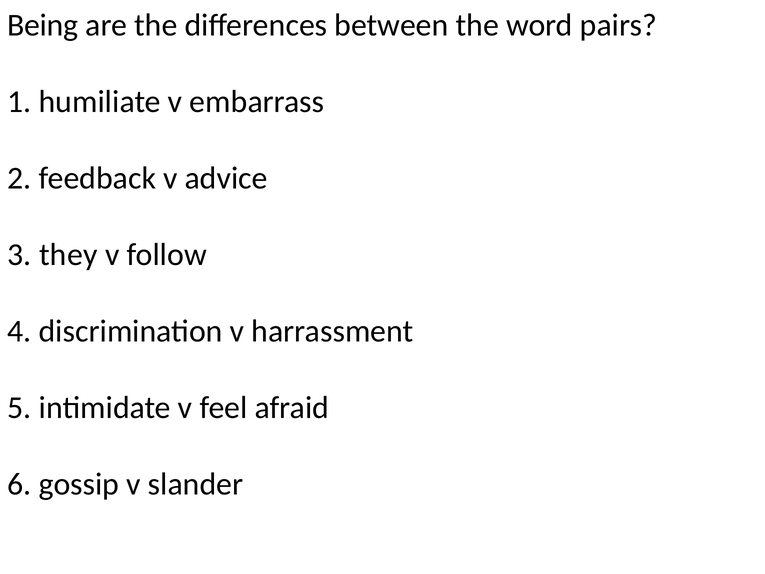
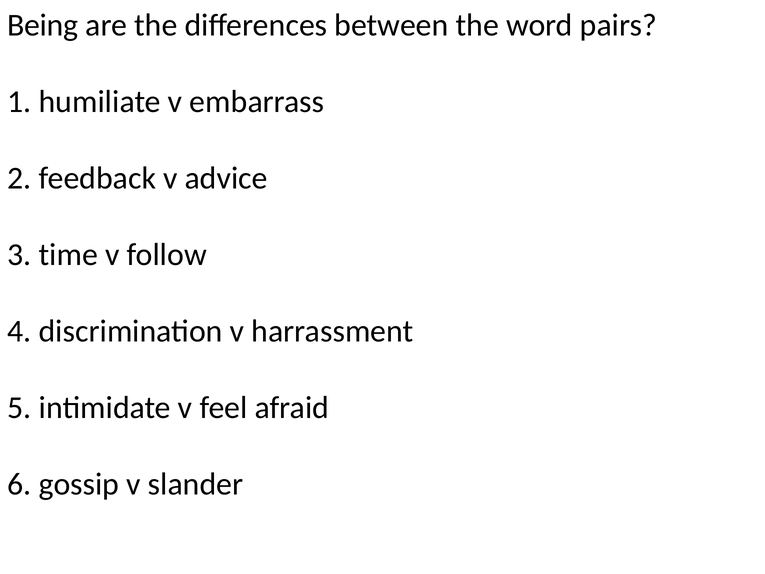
they: they -> time (68, 255)
